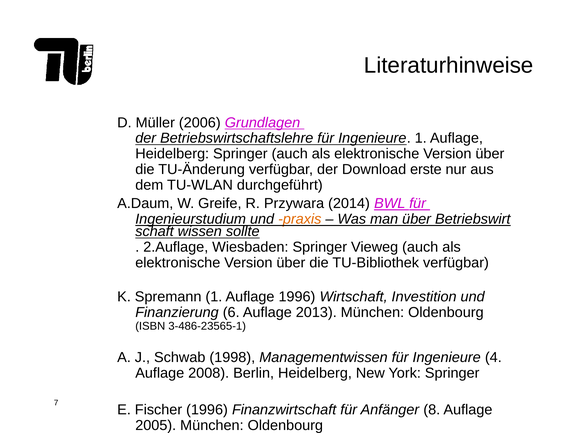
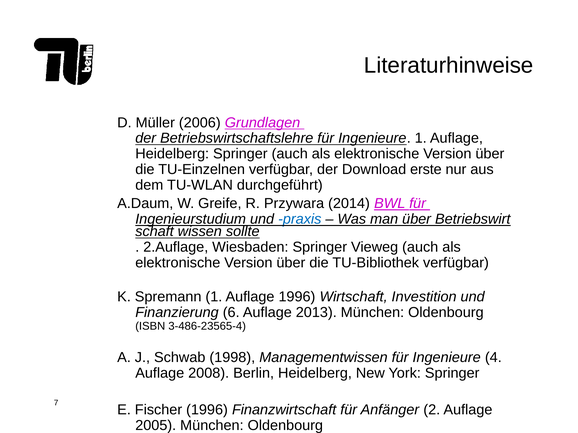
TU-Änderung: TU-Änderung -> TU-Einzelnen (202, 170)
praxis colour: orange -> blue (300, 219)
3-486-23565-1: 3-486-23565-1 -> 3-486-23565-4 (207, 327)
8: 8 -> 2 (432, 410)
